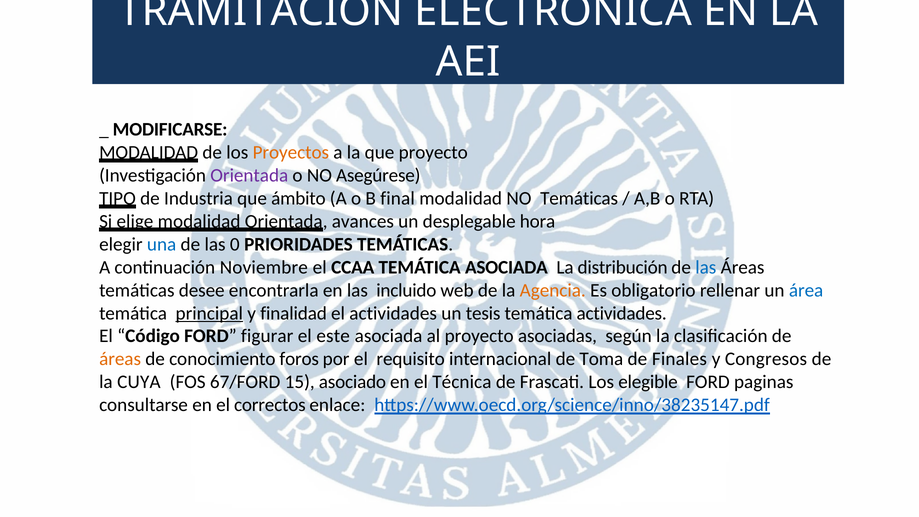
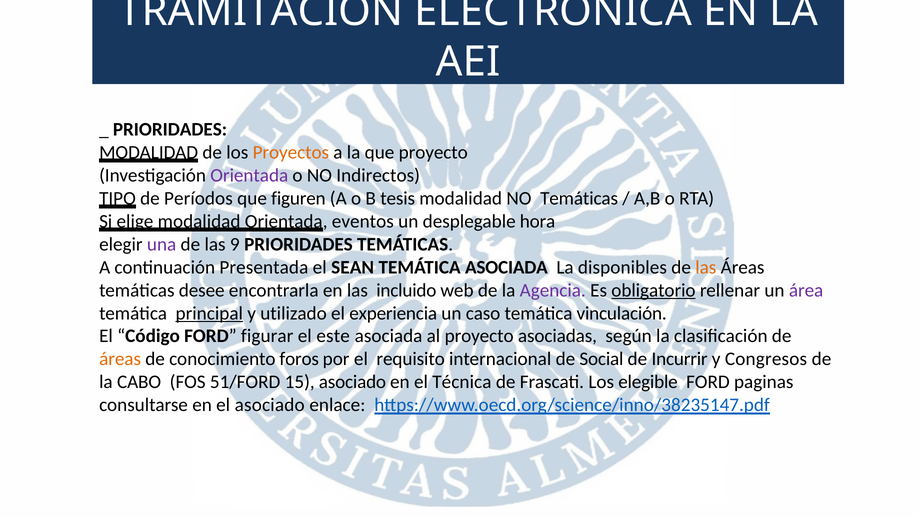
MODIFICARSE: MODIFICARSE -> PRIORIDADES (170, 129)
Asegúrese: Asegúrese -> Indirectos (378, 175)
Industria: Industria -> Períodos (198, 198)
ámbito: ámbito -> figuren (298, 198)
final: final -> tesis (398, 198)
avances: avances -> eventos (363, 221)
una colour: blue -> purple (162, 244)
0: 0 -> 9 (235, 244)
Noviembre: Noviembre -> Presentada (264, 267)
CCAA: CCAA -> SEAN (353, 267)
distribución: distribución -> disponibles (622, 267)
las colour: blue -> orange (706, 267)
Agencia colour: orange -> purple (553, 290)
obligatorio underline: none -> present (653, 290)
área colour: blue -> purple (806, 290)
finalidad: finalidad -> utilizado (294, 313)
el actividades: actividades -> experiencia (393, 313)
tesis: tesis -> caso (483, 313)
temática actividades: actividades -> vinculación (622, 313)
Toma: Toma -> Social (601, 359)
Finales: Finales -> Incurrir (680, 359)
CUYA: CUYA -> CABO (139, 382)
67/FORD: 67/FORD -> 51/FORD (245, 382)
el correctos: correctos -> asociado (270, 405)
